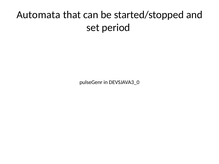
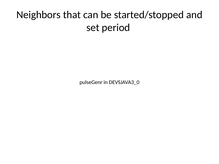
Automata: Automata -> Neighbors (39, 15)
